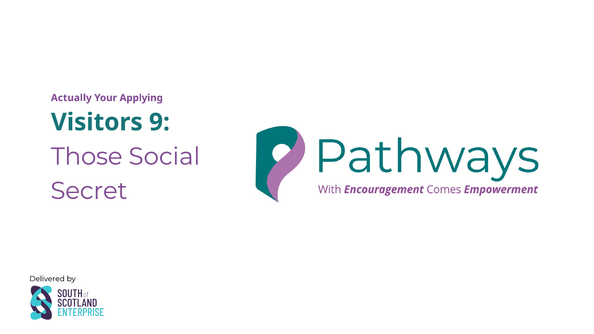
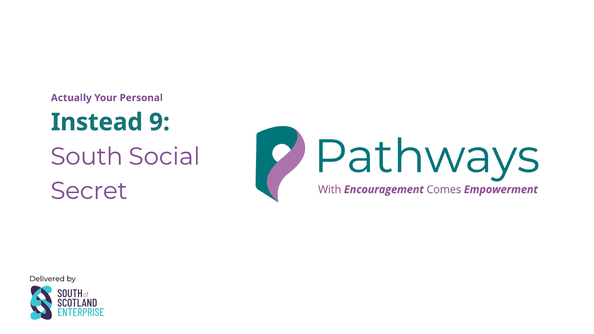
Applying: Applying -> Personal (141, 98)
Visitors: Visitors -> Instead (97, 122)
Those: Those -> South (87, 157)
